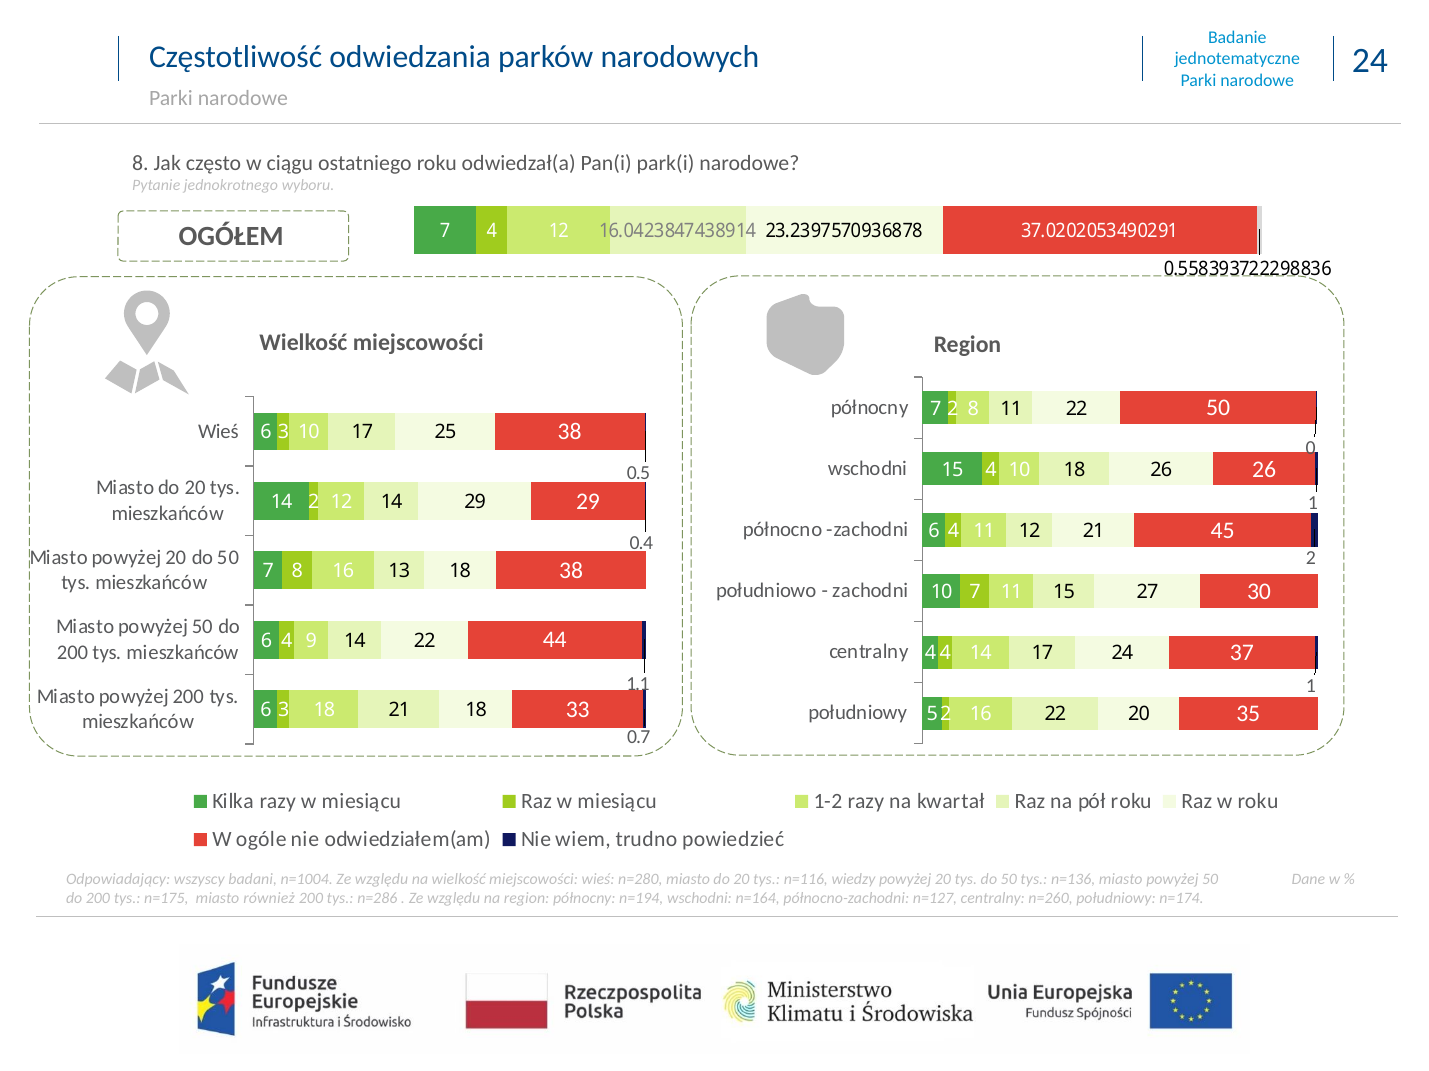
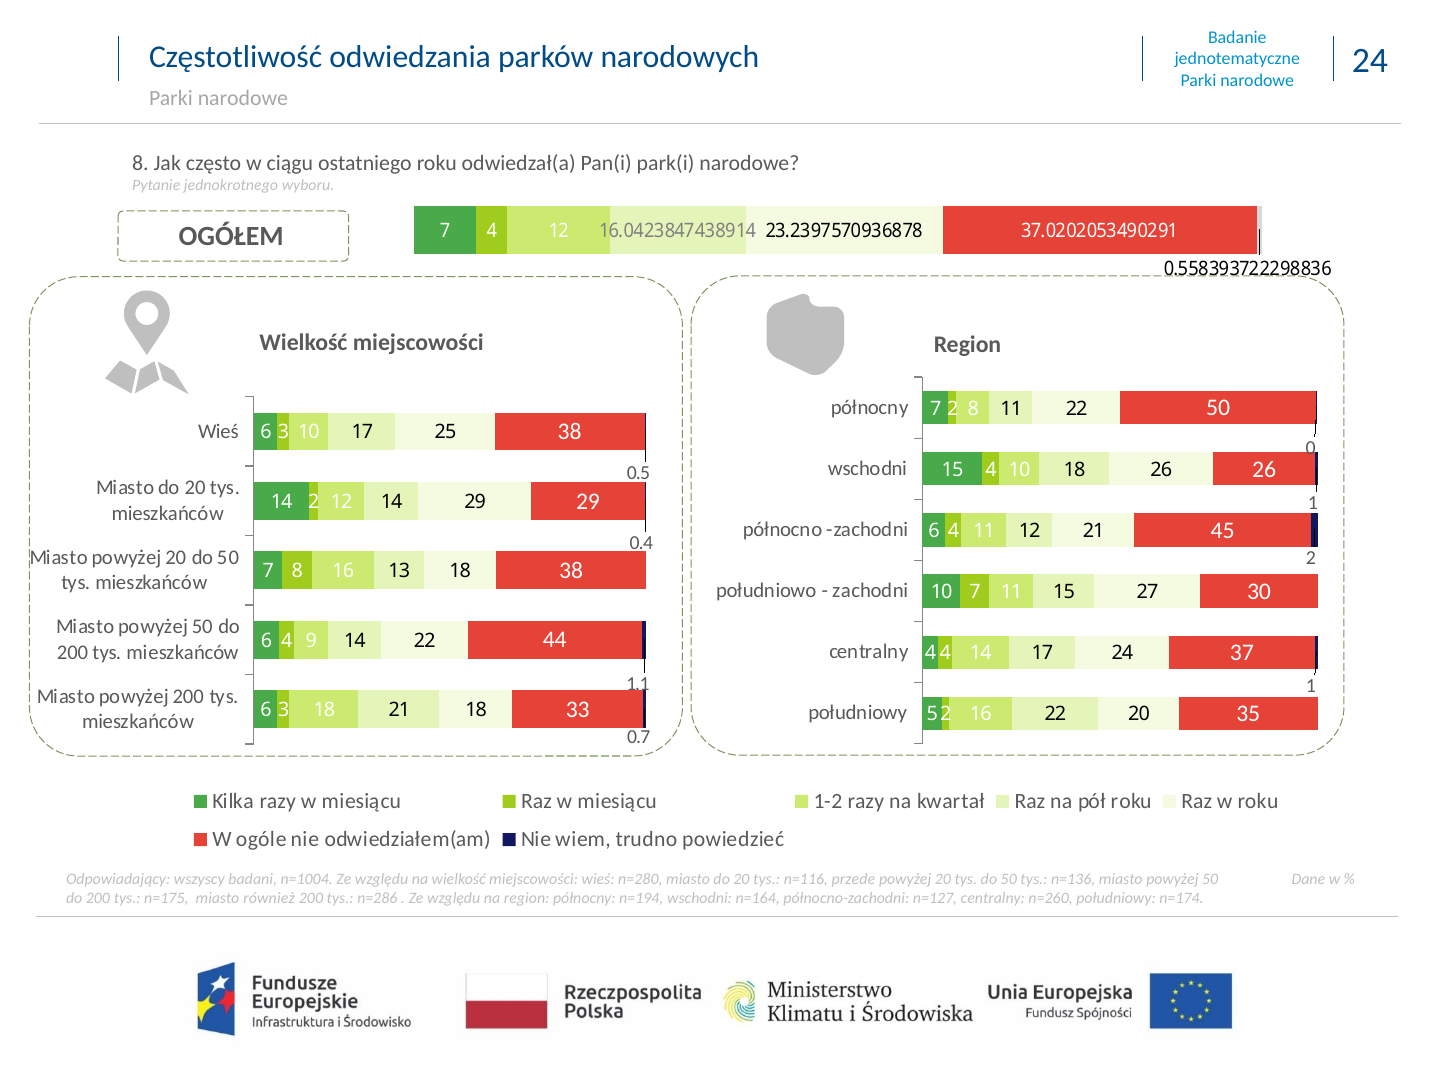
wiedzy: wiedzy -> przede (853, 880)
